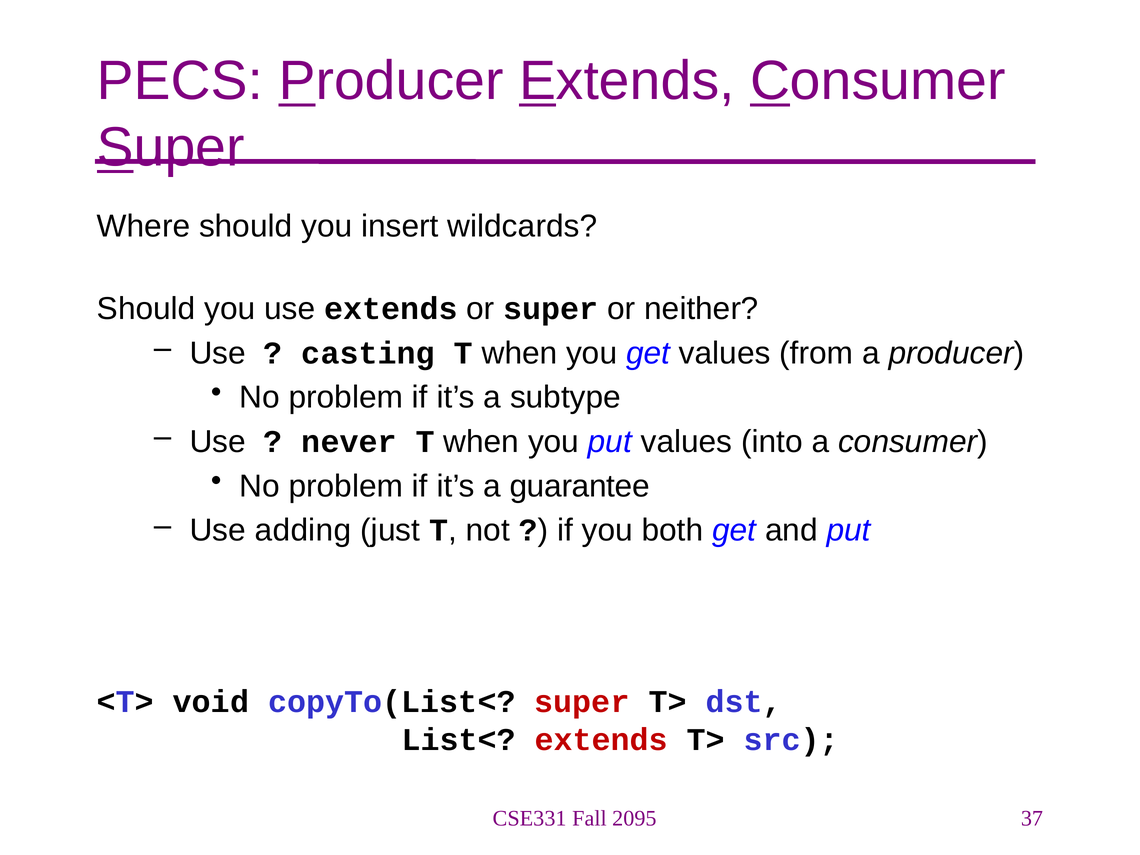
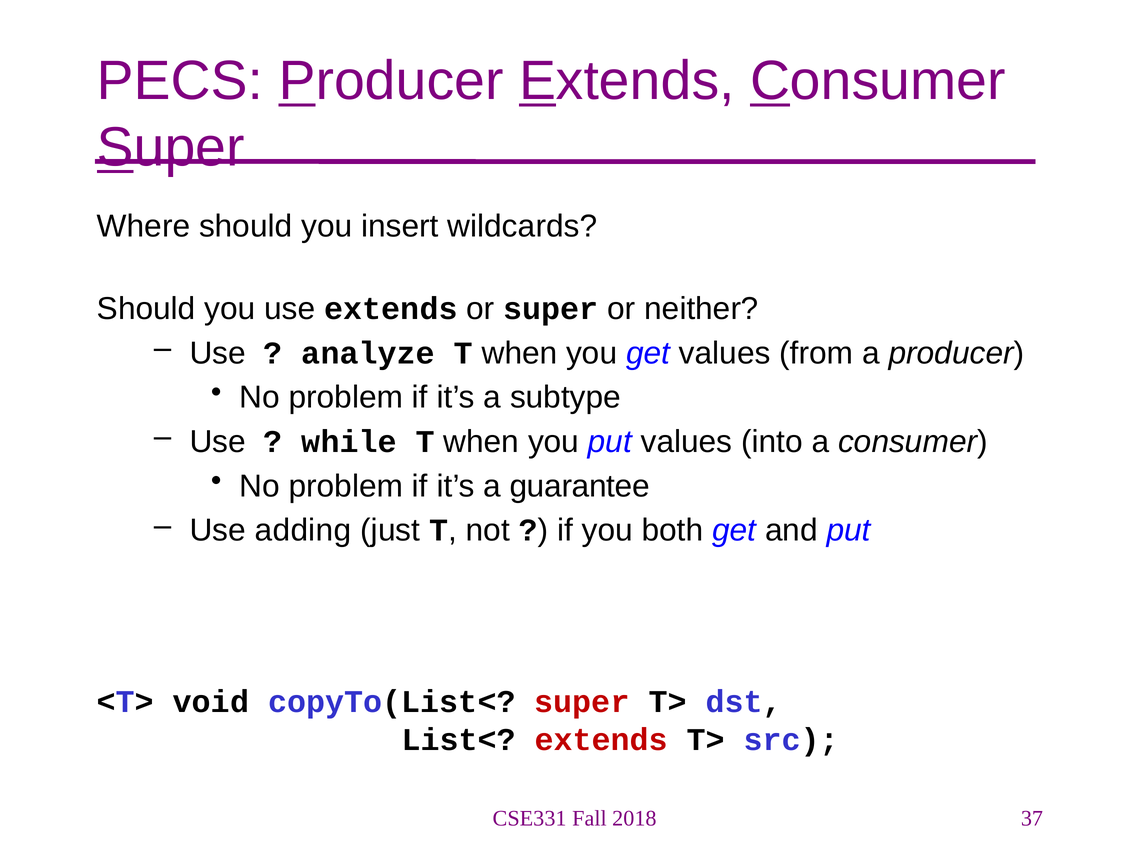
casting: casting -> analyze (368, 353)
never: never -> while (349, 442)
2095: 2095 -> 2018 (634, 819)
